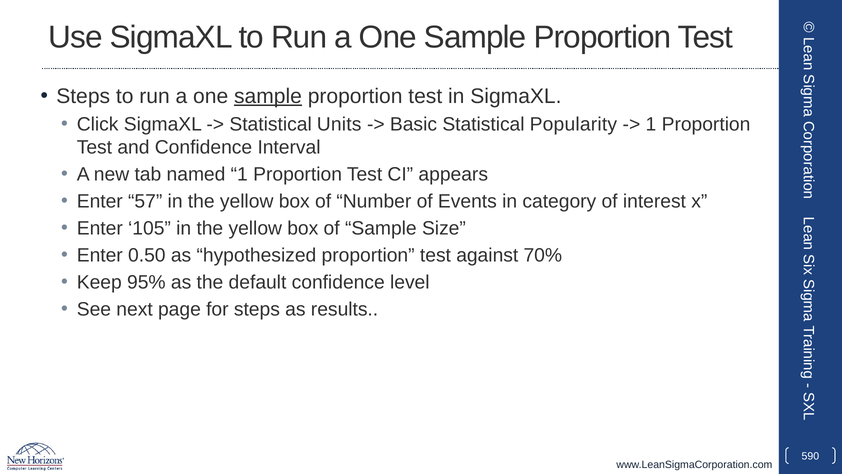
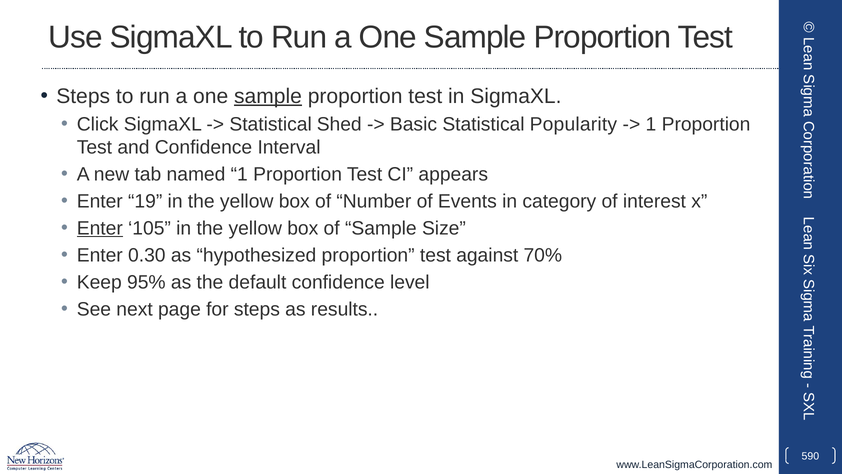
Units: Units -> Shed (339, 124)
57: 57 -> 19 (145, 201)
Enter underline: none -> present (100, 228)
0.50: 0.50 -> 0.30 (147, 255)
